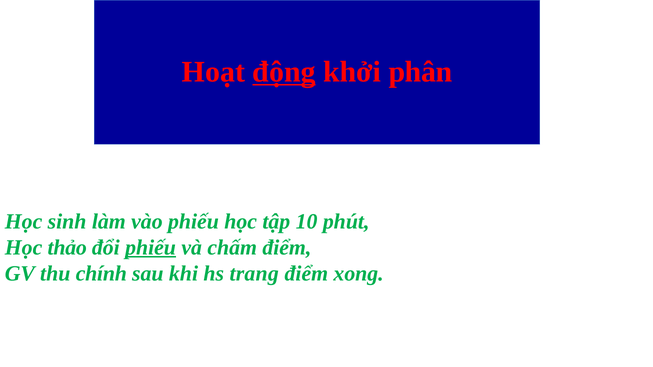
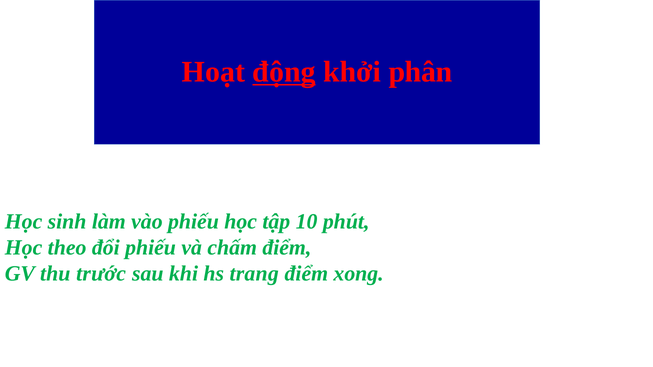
thảo: thảo -> theo (67, 248)
phiếu underline: present -> none (151, 248)
chính: chính -> trước (101, 274)
